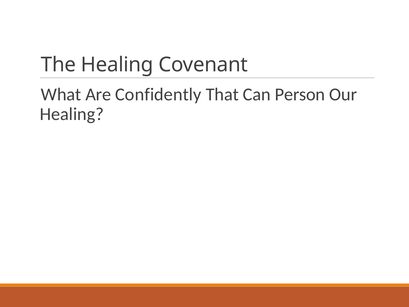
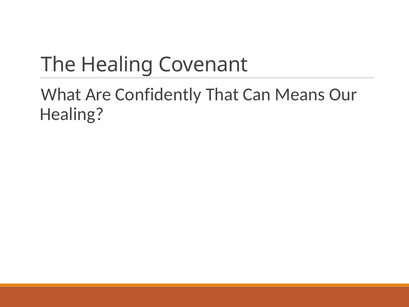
Person: Person -> Means (300, 94)
